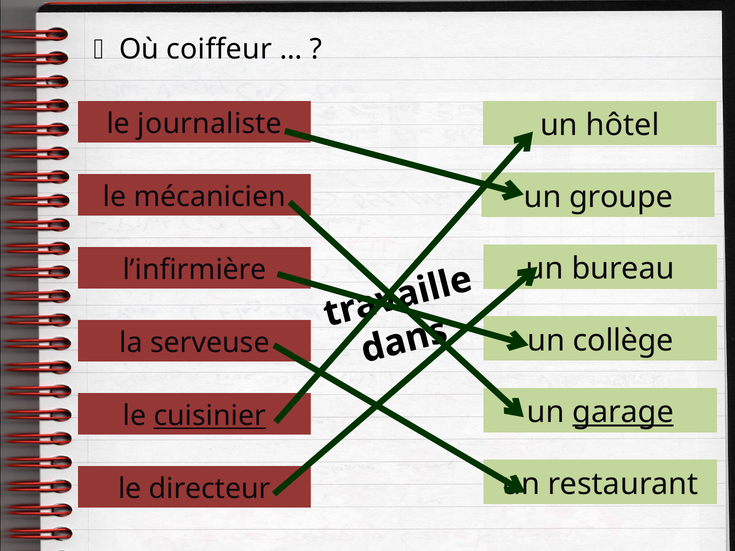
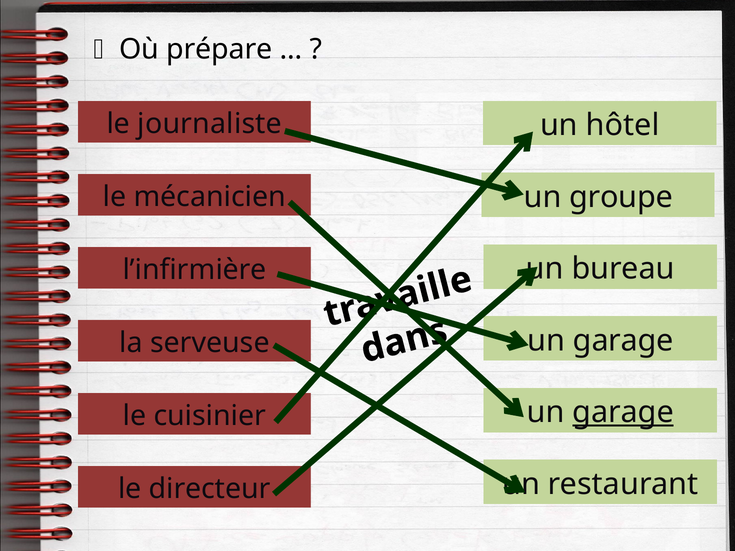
coiffeur: coiffeur -> prépare (219, 50)
collège: collège -> garage (623, 341)
cuisinier underline: present -> none (210, 416)
